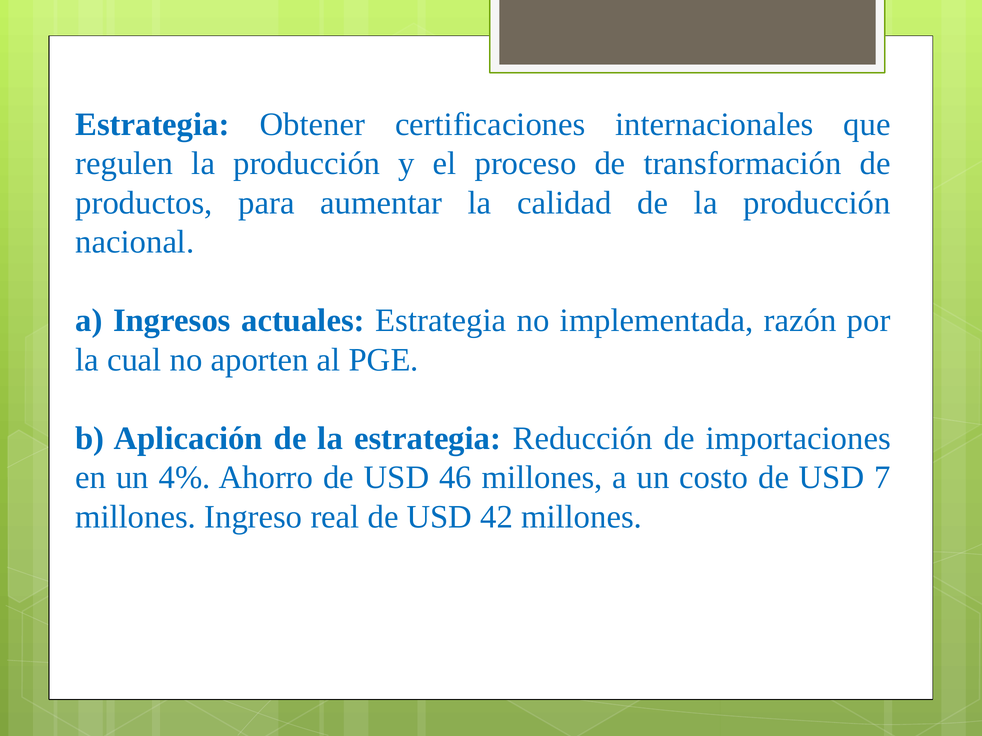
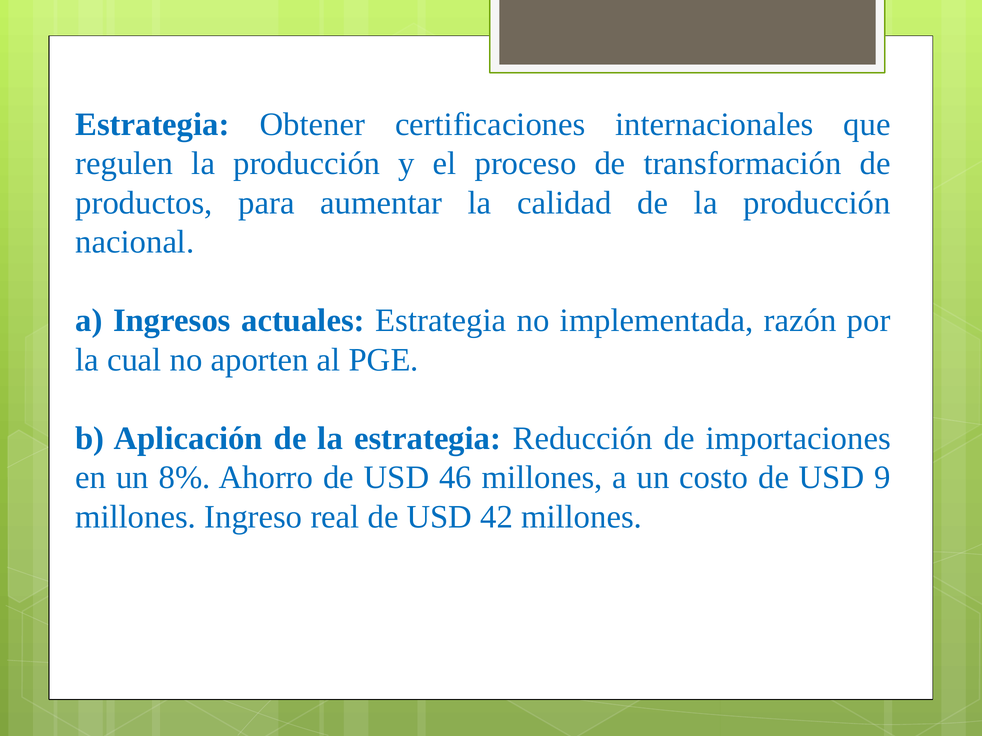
4%: 4% -> 8% (185, 478)
7: 7 -> 9 (882, 478)
